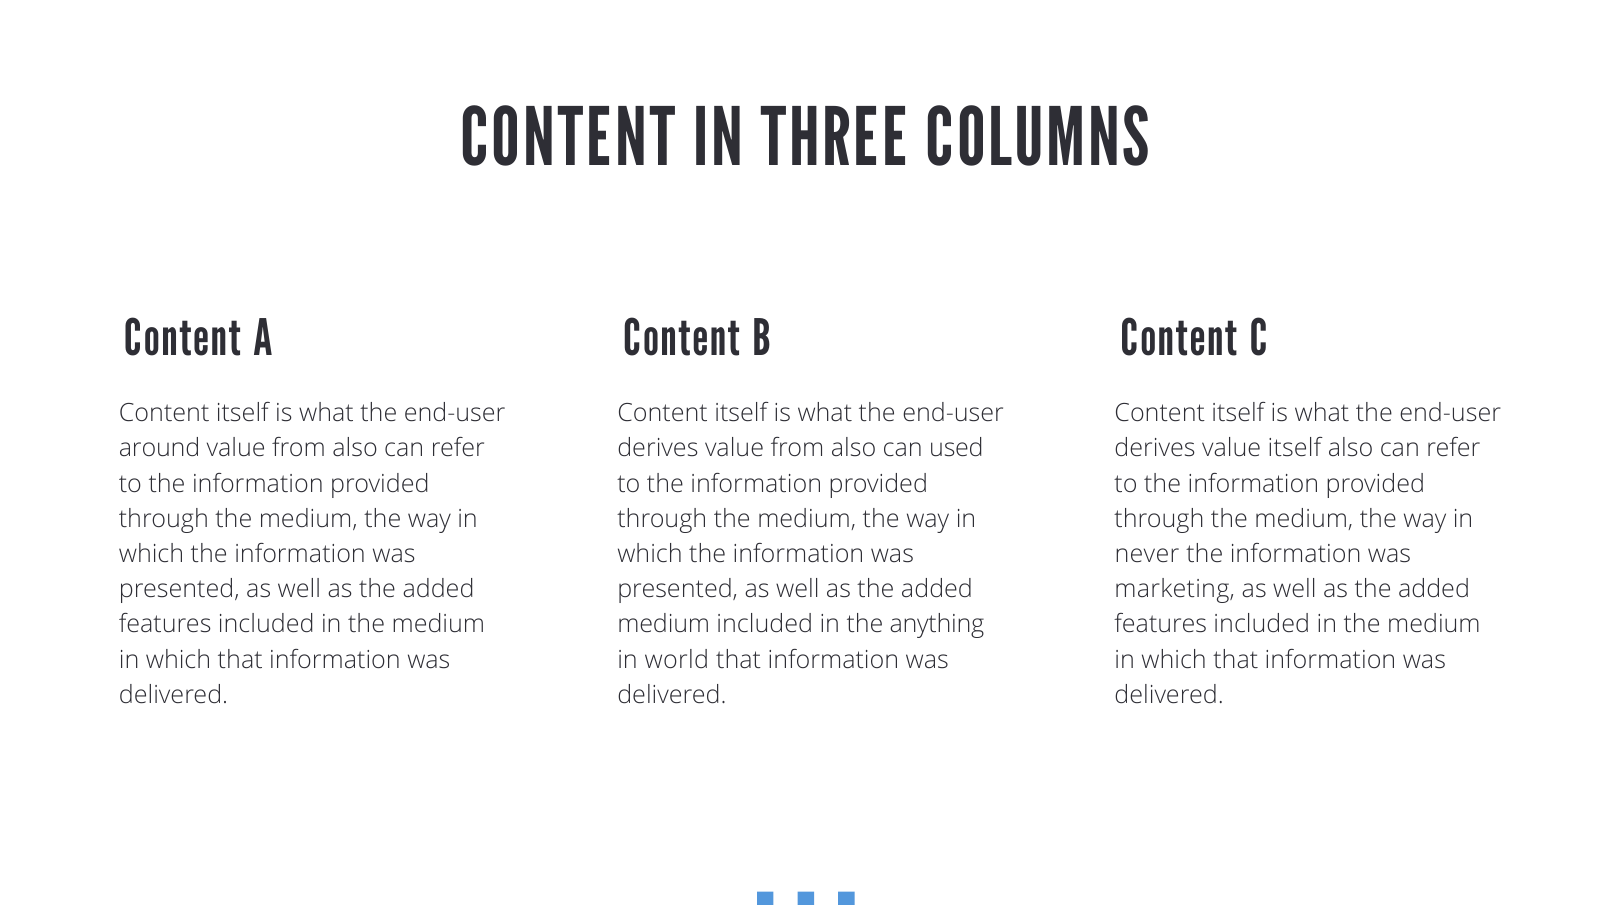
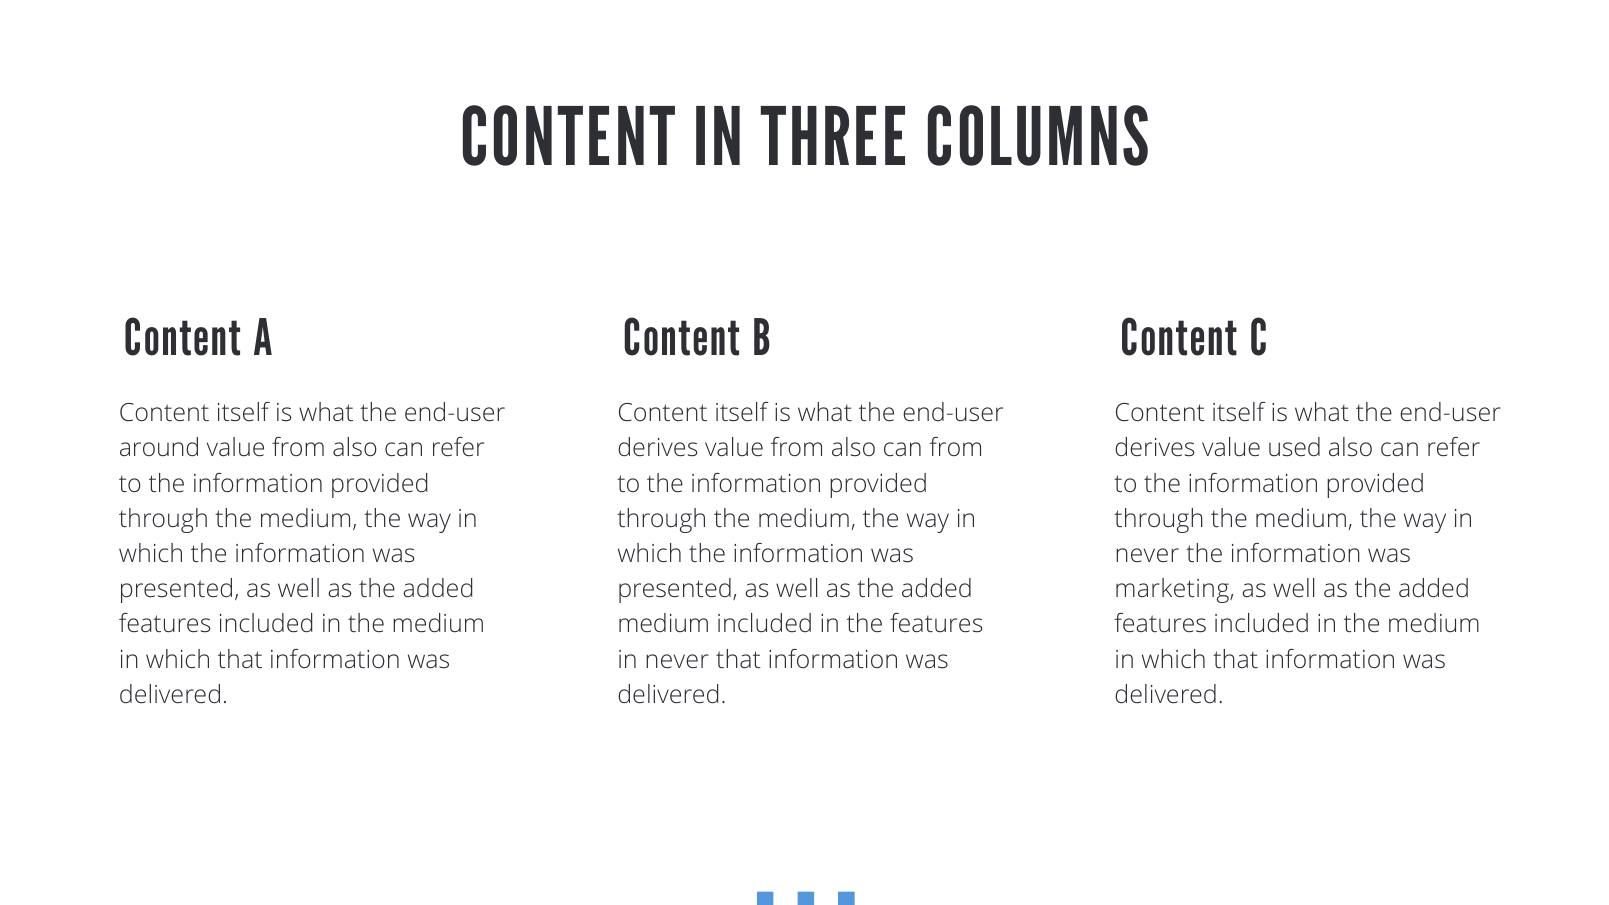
can used: used -> from (956, 449)
value itself: itself -> used (1295, 449)
the anything: anything -> features (937, 625)
world: world -> never (677, 660)
